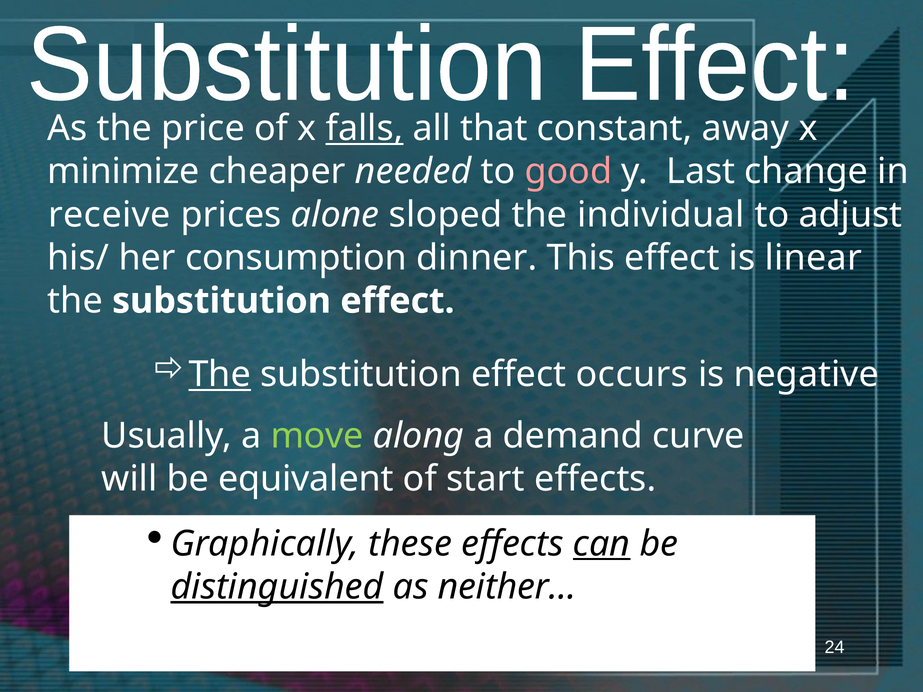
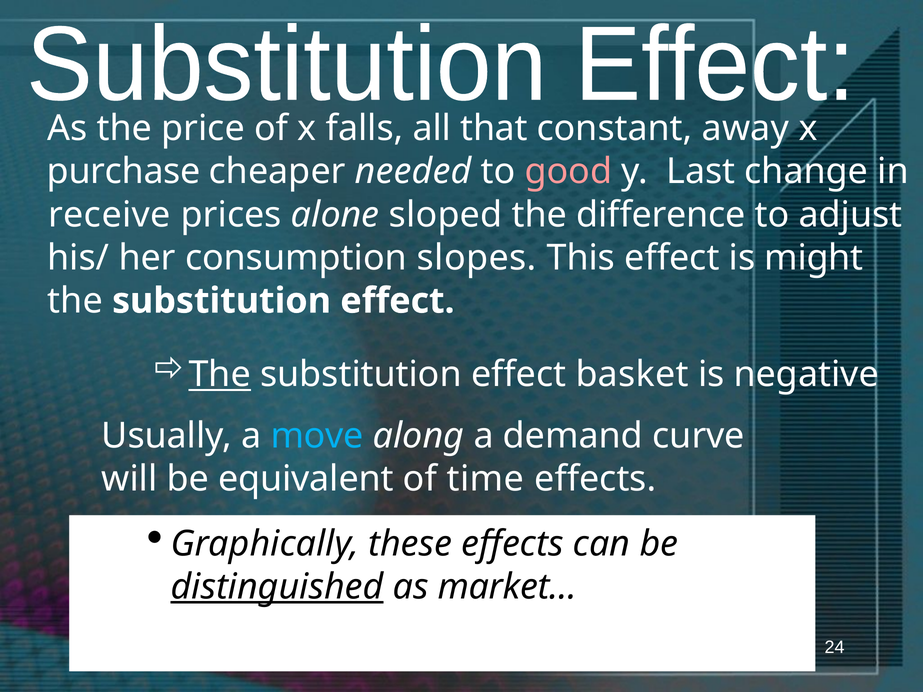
falls underline: present -> none (365, 129)
minimize: minimize -> purchase (124, 172)
individual: individual -> difference (661, 215)
dinner: dinner -> slopes (477, 258)
linear: linear -> might (814, 258)
occurs: occurs -> basket (632, 375)
move colour: light green -> light blue (317, 436)
start: start -> time (485, 479)
can underline: present -> none (602, 544)
neither…: neither… -> market… (507, 587)
